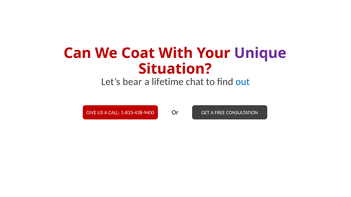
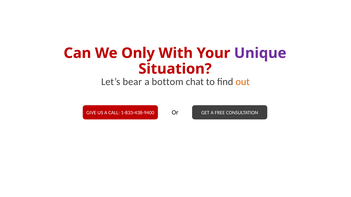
Coat: Coat -> Only (138, 53)
lifetime: lifetime -> bottom (168, 82)
out colour: blue -> orange (243, 82)
